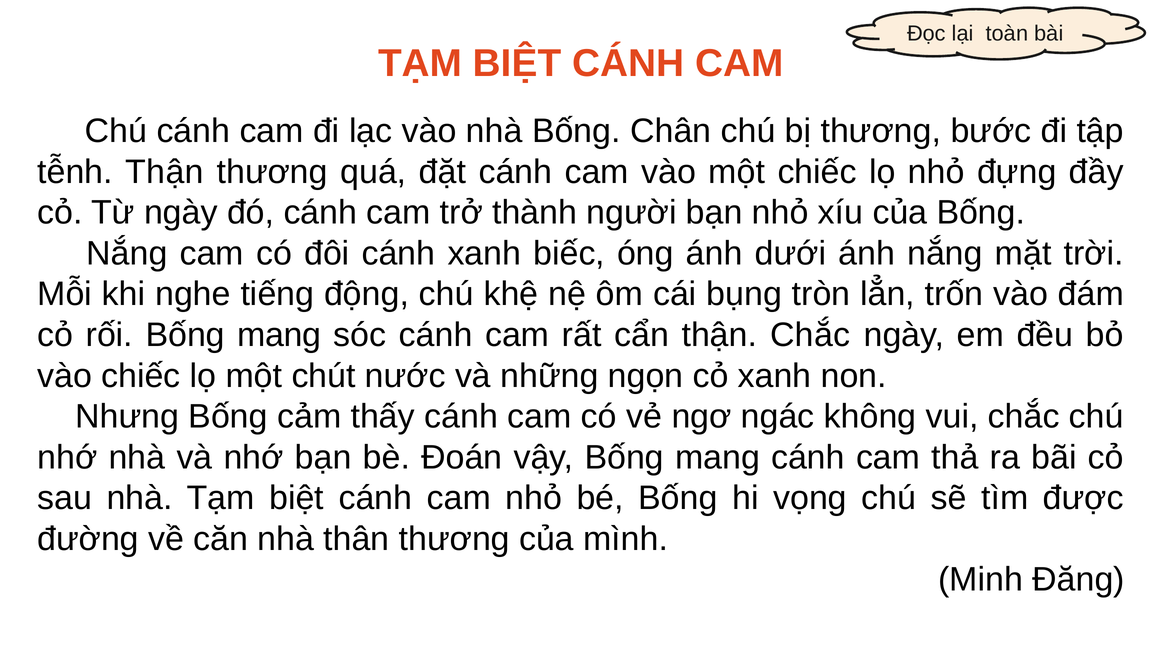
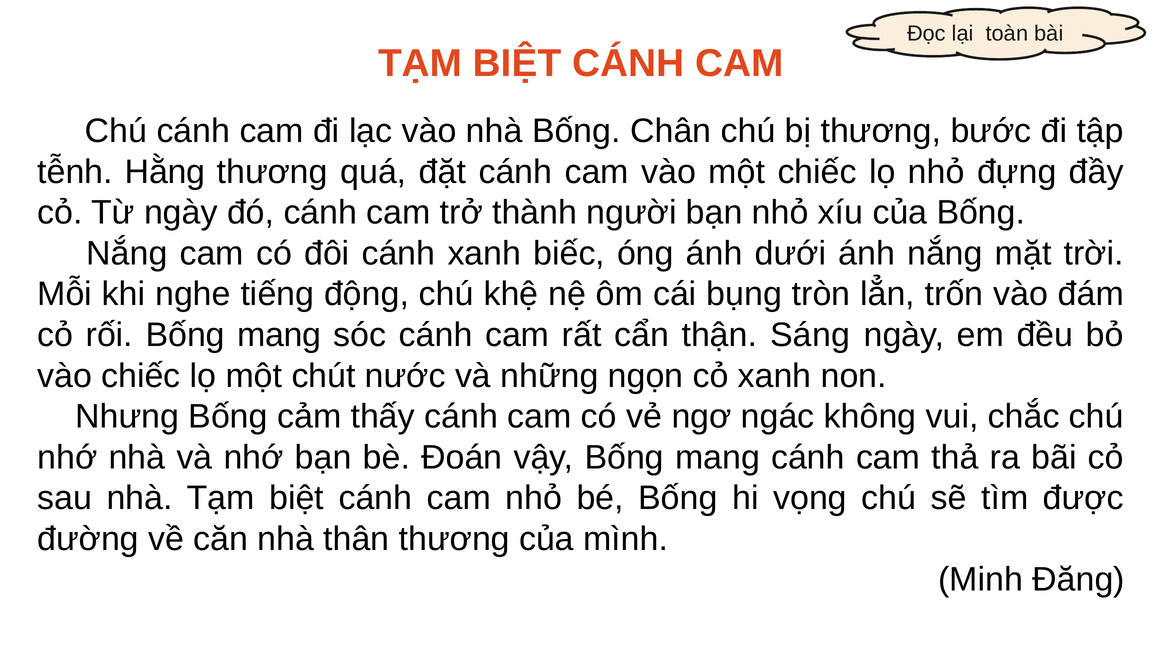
tễnh Thận: Thận -> Hằng (165, 172)
thận Chắc: Chắc -> Sáng (810, 335)
